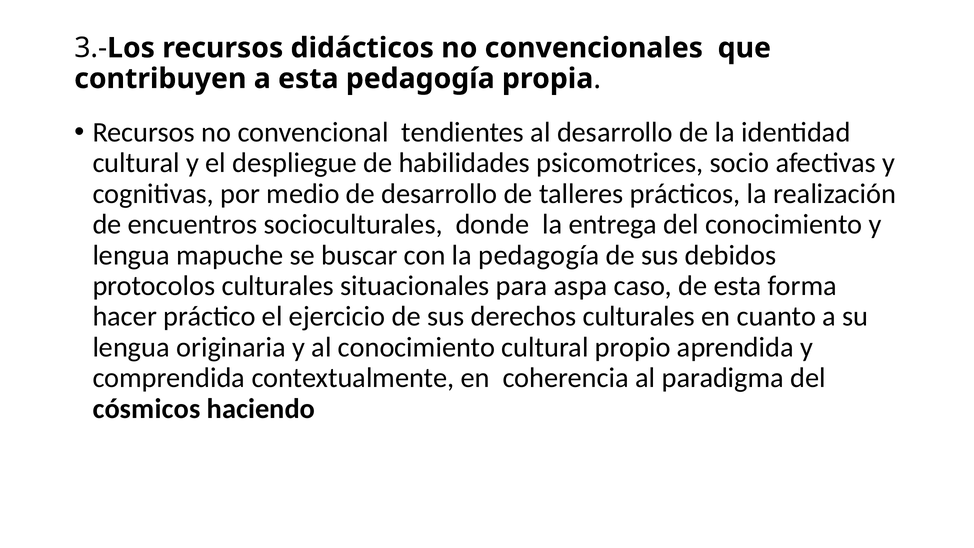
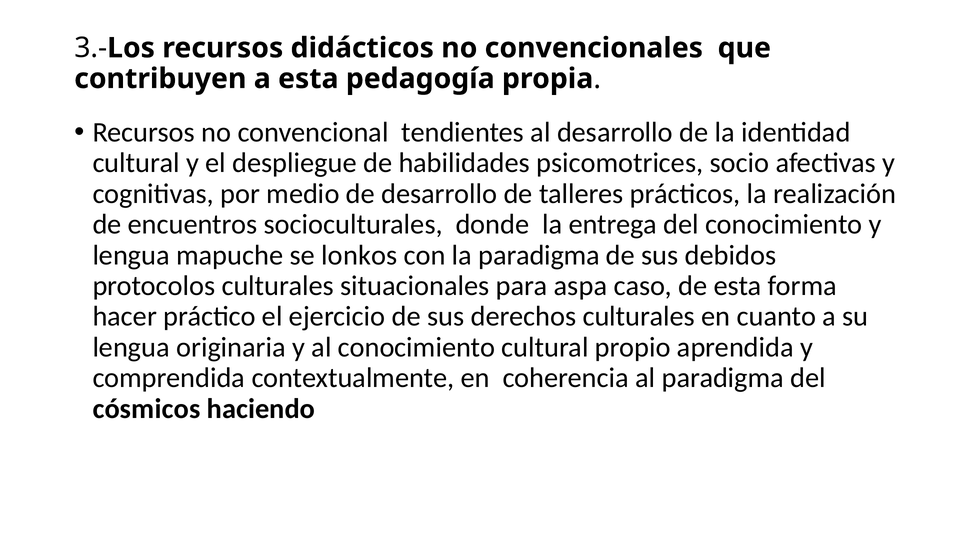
buscar: buscar -> lonkos (359, 255)
la pedagogía: pedagogía -> paradigma (539, 255)
